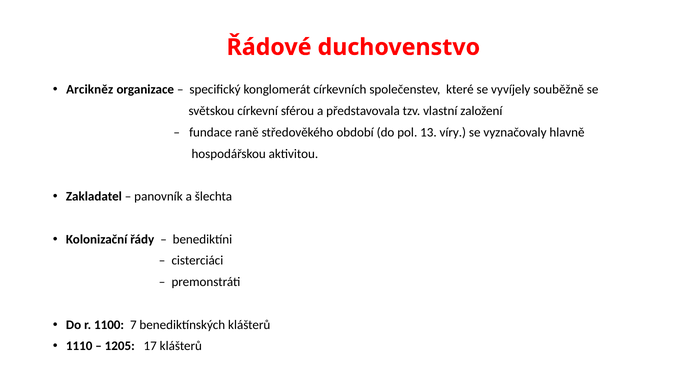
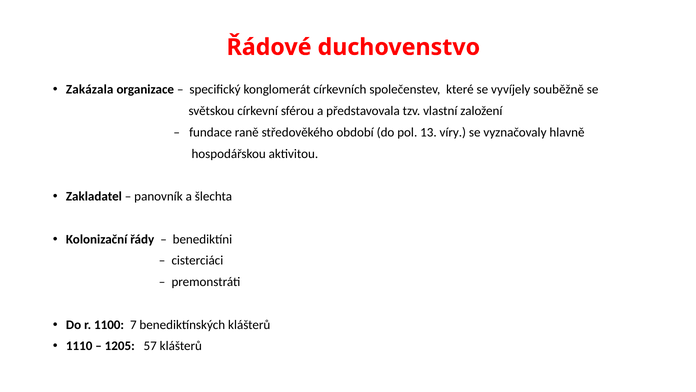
Arcikněz: Arcikněz -> Zakázala (90, 90)
17: 17 -> 57 (150, 346)
